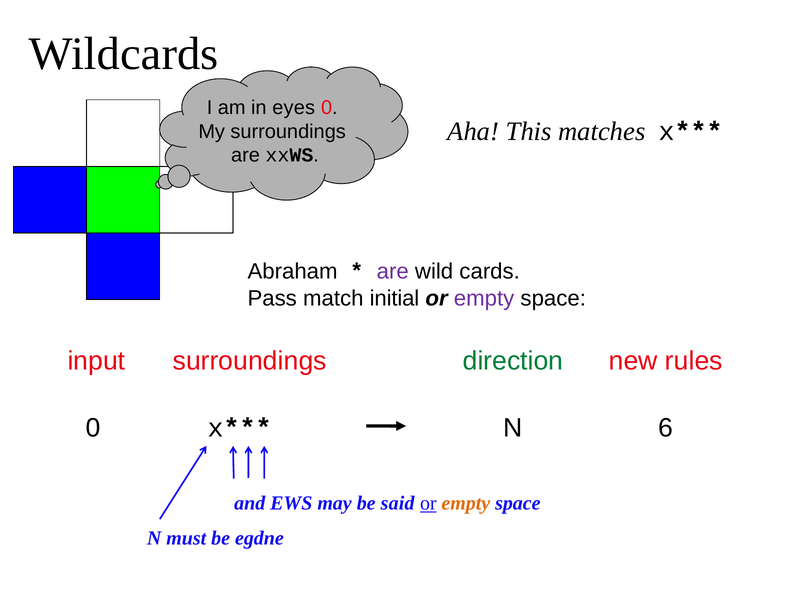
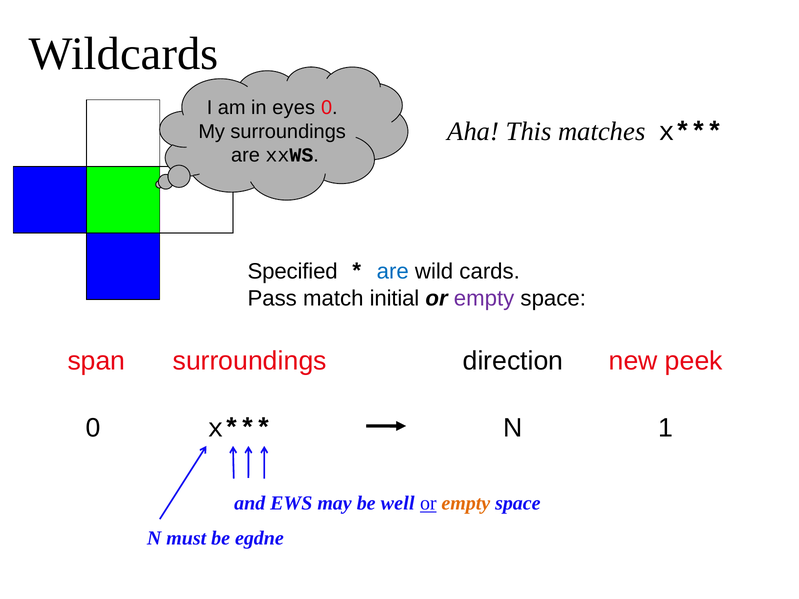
Abraham: Abraham -> Specified (293, 272)
are colour: purple -> blue (393, 272)
input: input -> span (96, 361)
direction colour: green -> black (513, 361)
rules: rules -> peek (694, 361)
6: 6 -> 1 (666, 428)
said: said -> well (398, 503)
